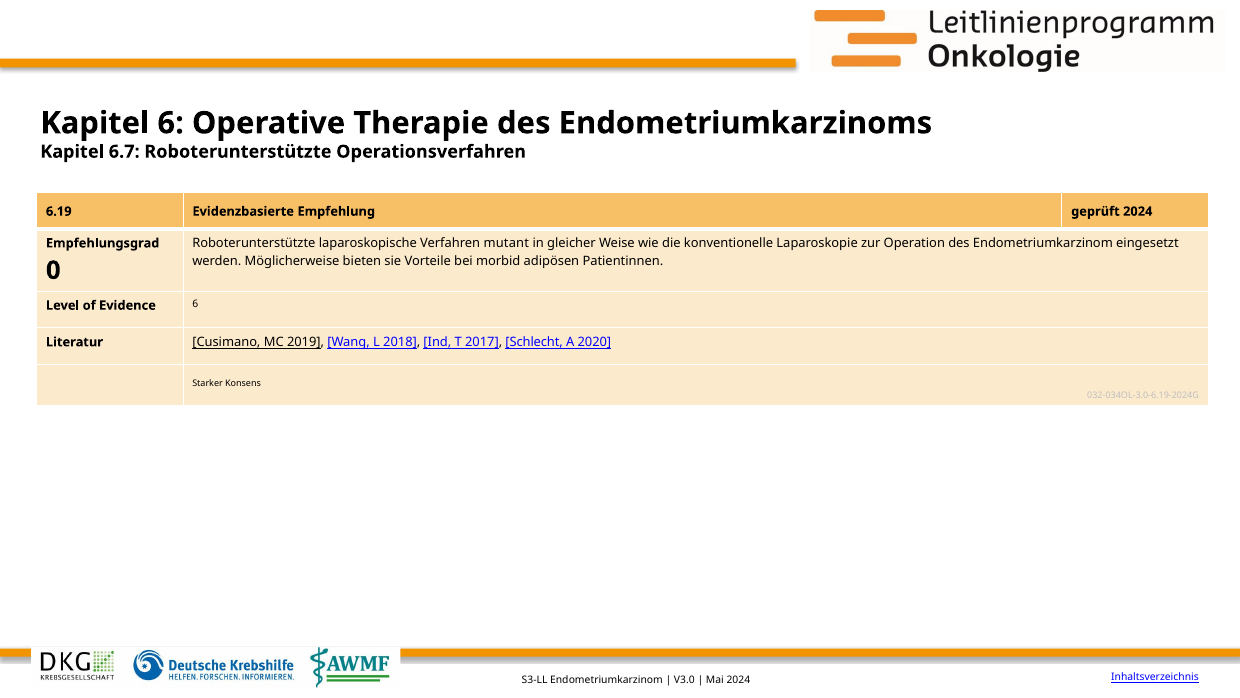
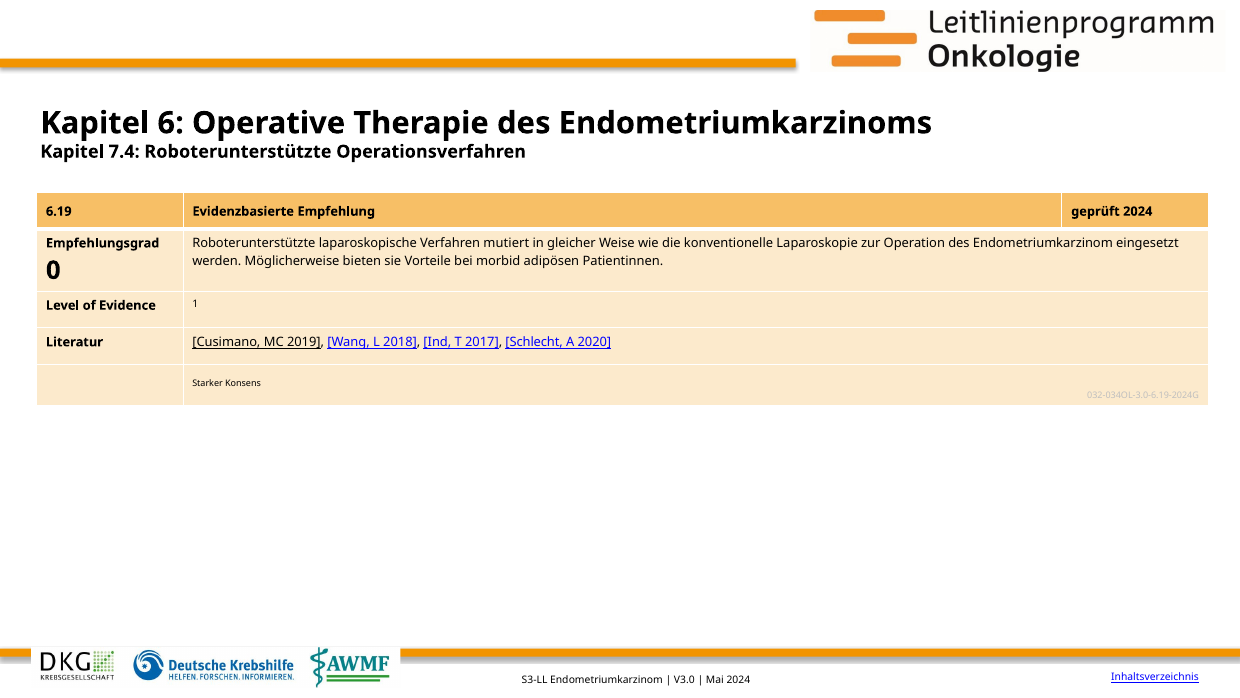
6.7: 6.7 -> 7.4 (124, 152)
mutant: mutant -> mutiert (506, 243)
Evidence 6: 6 -> 1 (195, 303)
